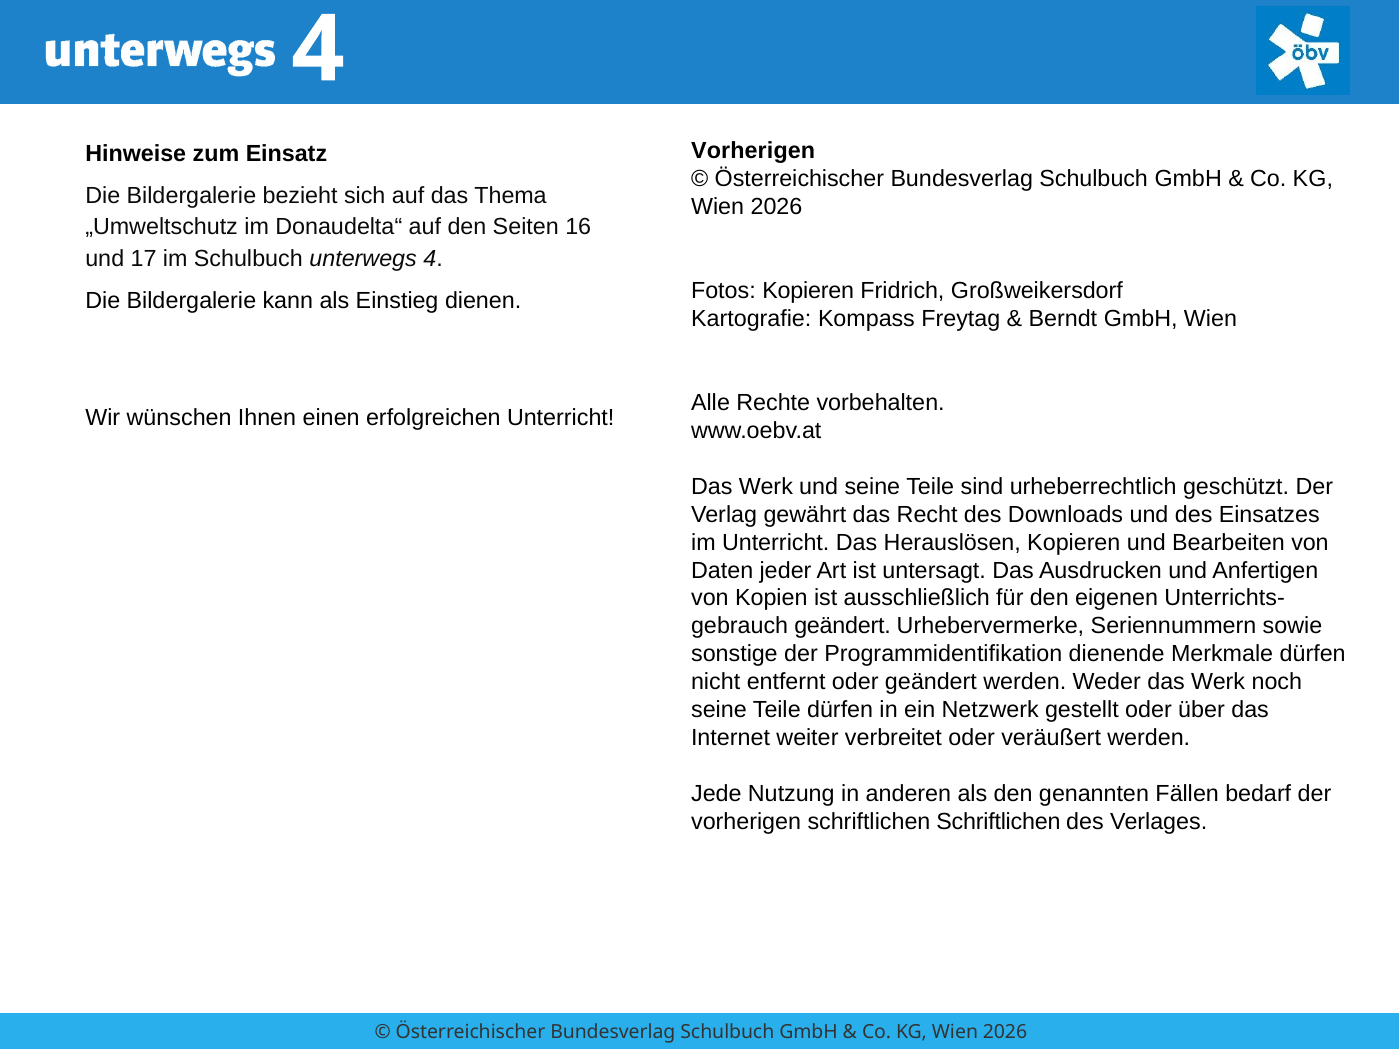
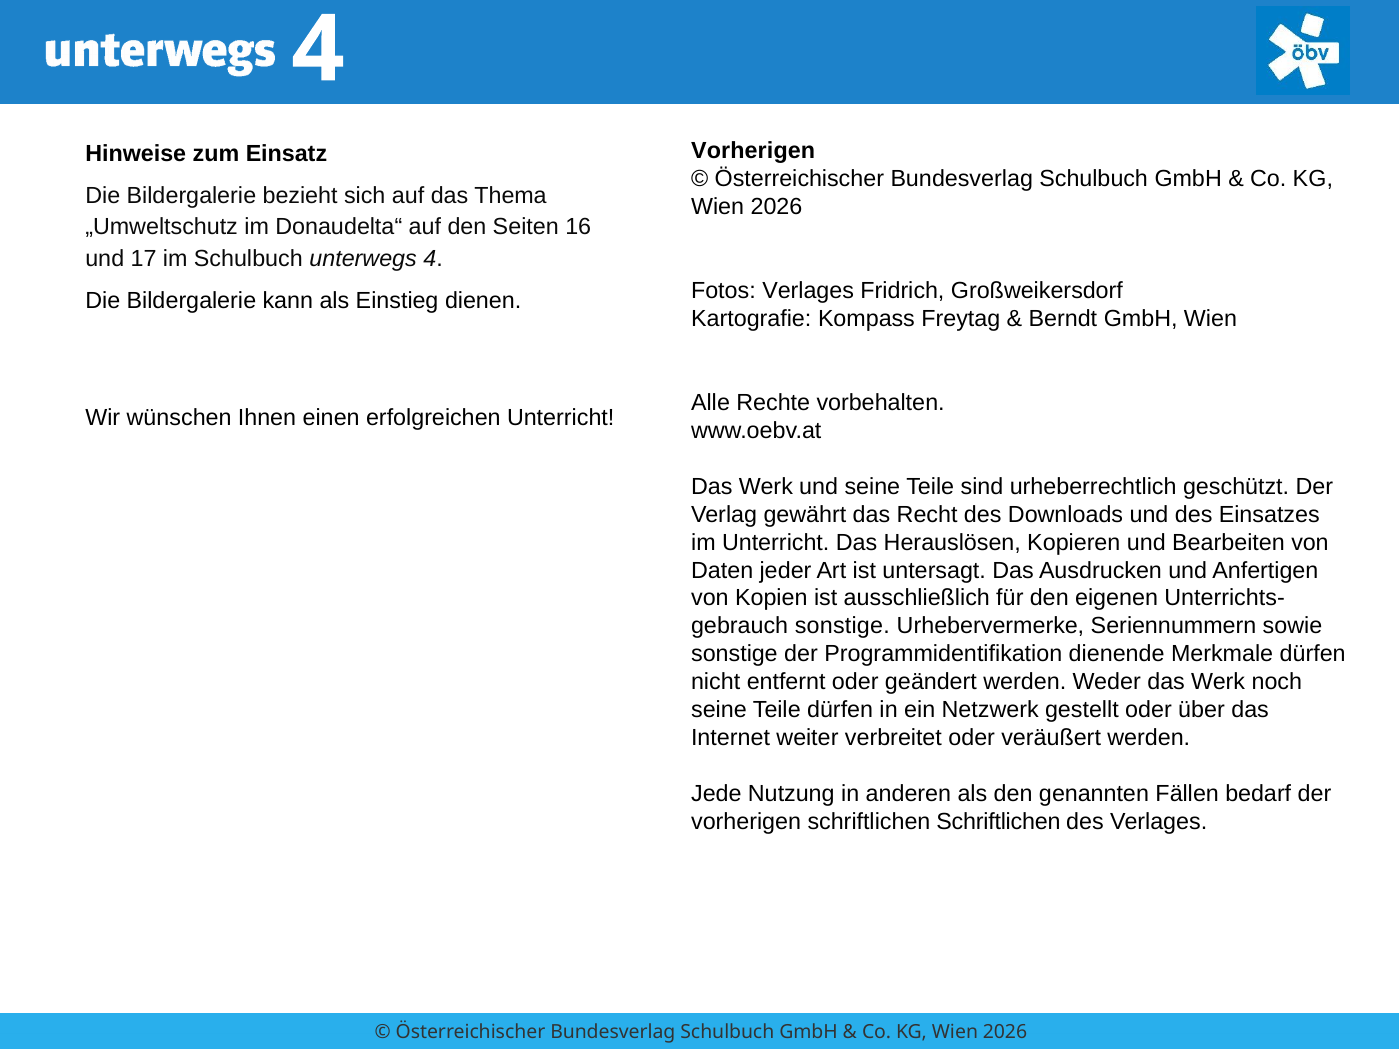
Fotos Kopieren: Kopieren -> Verlages (808, 291)
geändert: geändert -> sonstige (842, 626)
